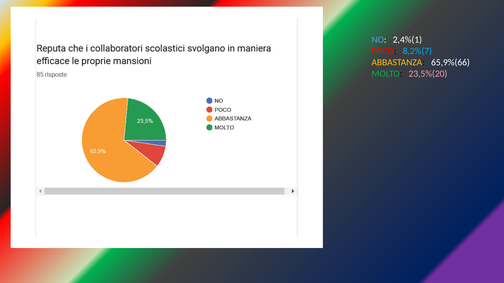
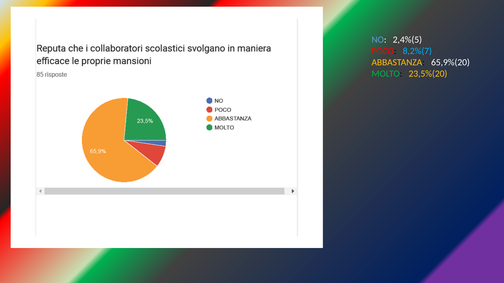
2,4%(1: 2,4%(1 -> 2,4%(5 (407, 40)
65,9%(66: 65,9%(66 -> 65,9%(20 (450, 62)
23,5%(20 colour: pink -> yellow (428, 74)
